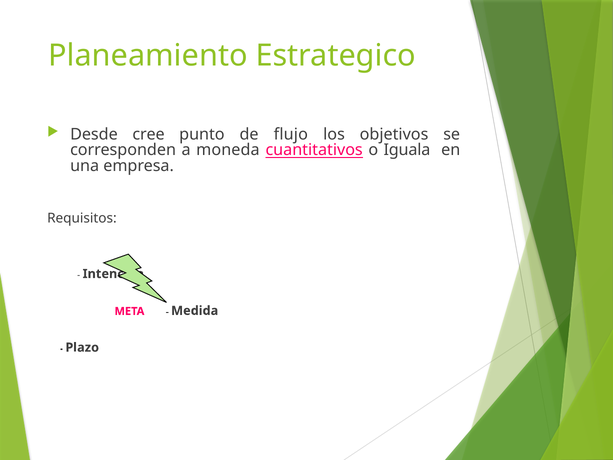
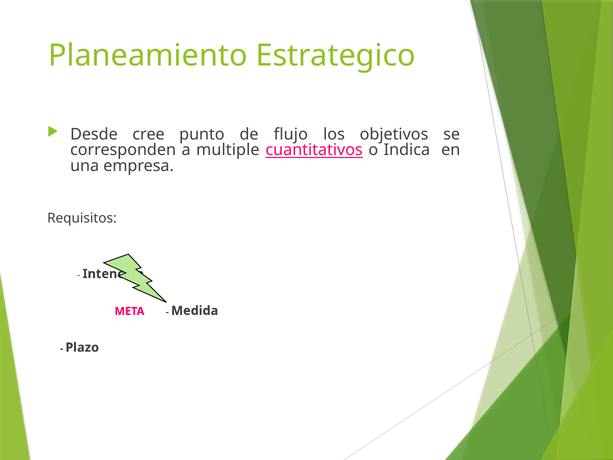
moneda: moneda -> multiple (228, 150)
Iguala: Iguala -> Indica (407, 150)
